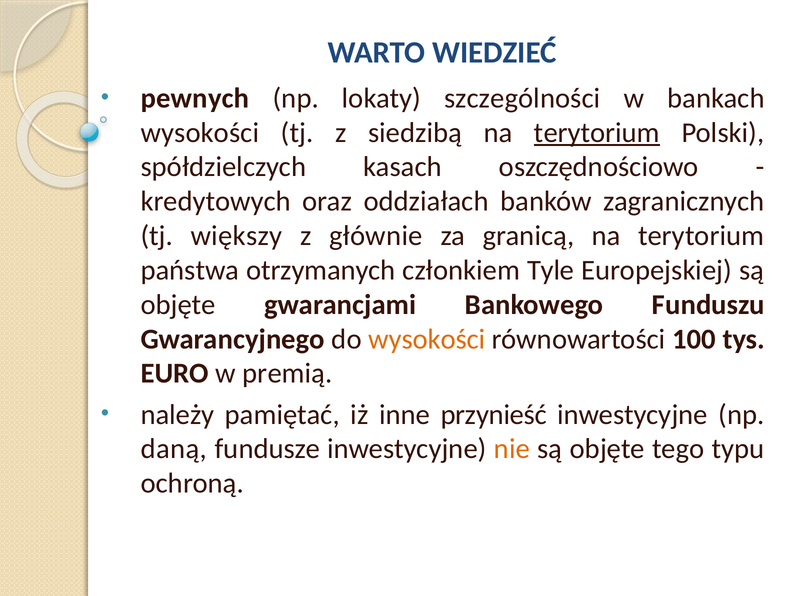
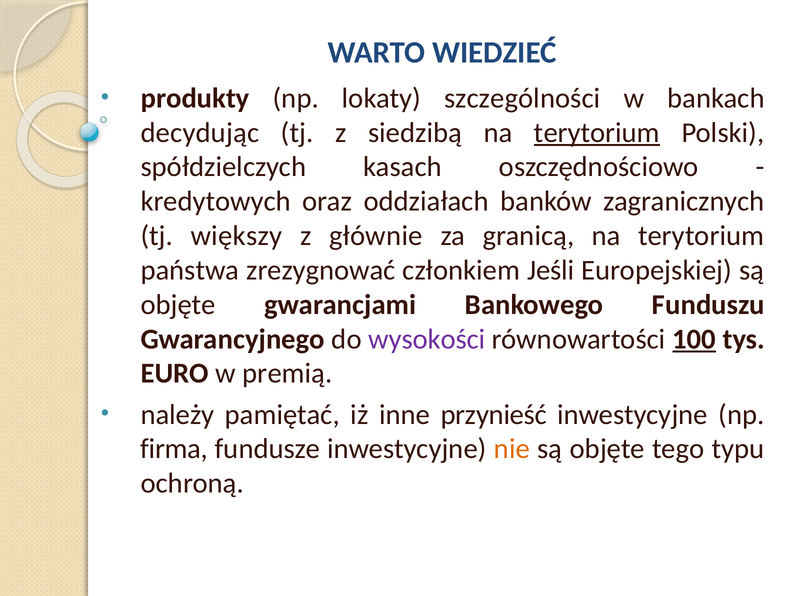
pewnych: pewnych -> produkty (195, 98)
wysokości: wysokości -> decydując (200, 133)
otrzymanych: otrzymanych -> zrezygnować (321, 270)
Tyle: Tyle -> Jeśli (551, 270)
wysokości colour: orange -> purple (427, 339)
100 underline: none -> present (694, 339)
daną: daną -> firma (174, 449)
